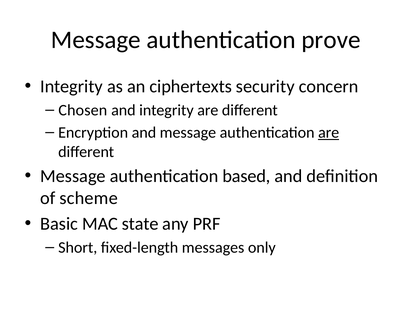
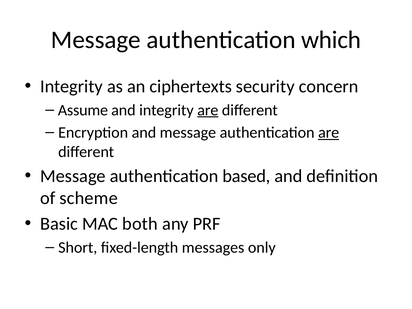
prove: prove -> which (331, 40)
Chosen: Chosen -> Assume (83, 110)
are underline: none -> present (208, 110)
state: state -> both (140, 224)
